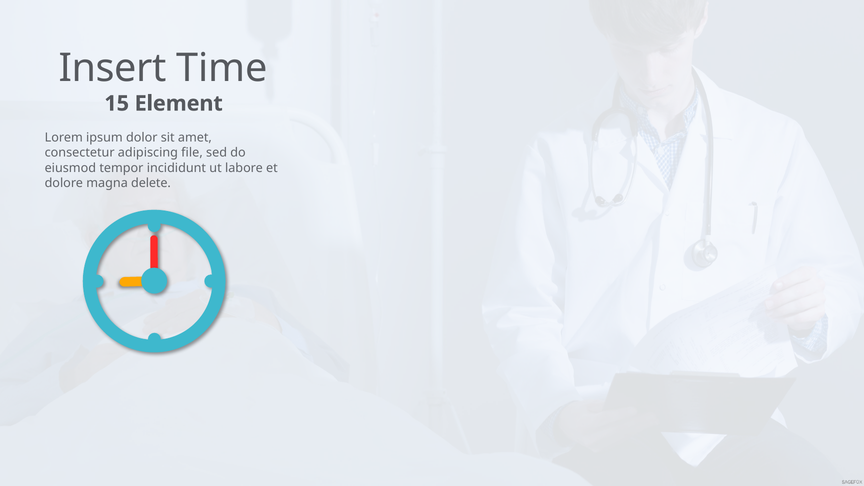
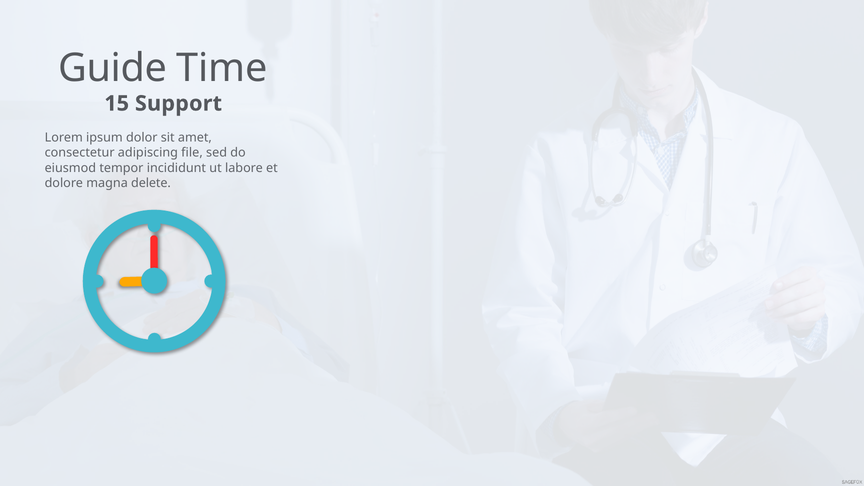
Insert: Insert -> Guide (113, 68)
Element: Element -> Support (178, 104)
